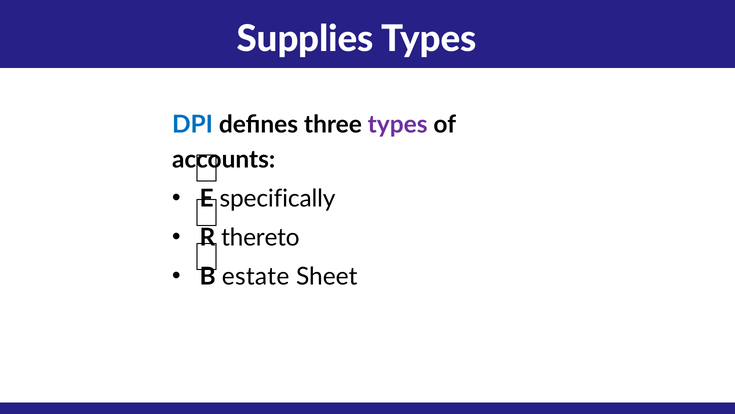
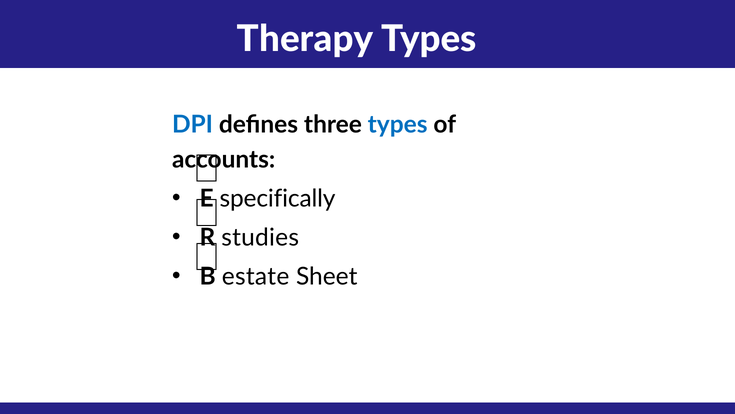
Supplies: Supplies -> Therapy (305, 39)
types colour: purple -> blue (398, 124)
thereto: thereto -> studies (260, 237)
